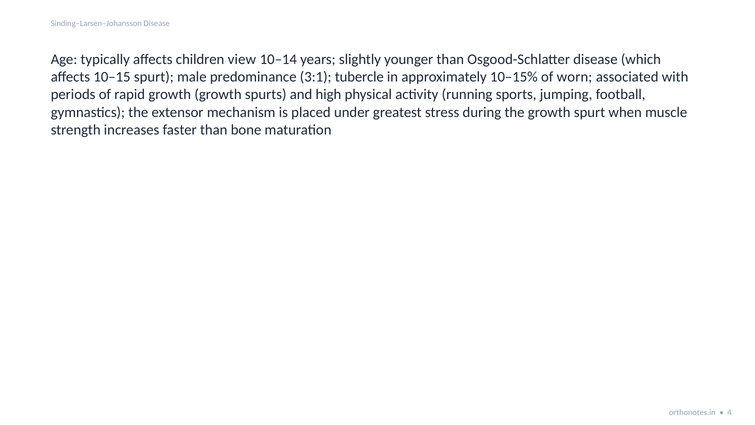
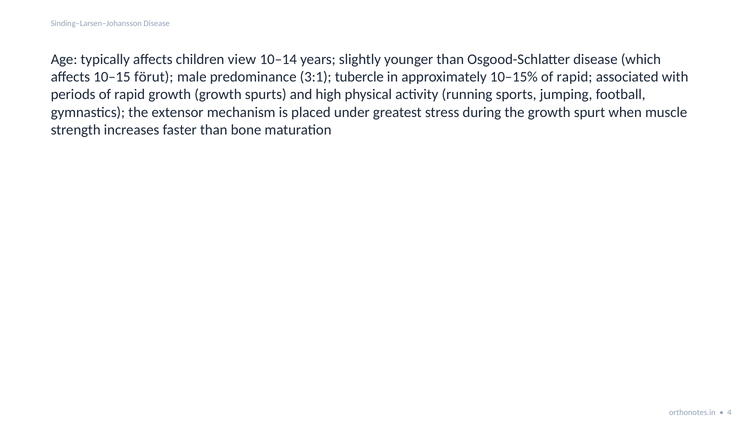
10–15 spurt: spurt -> förut (154, 77)
10–15% of worn: worn -> rapid (575, 77)
